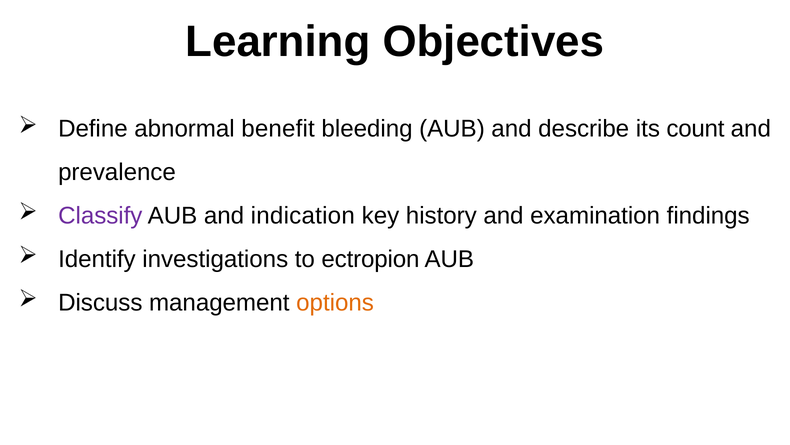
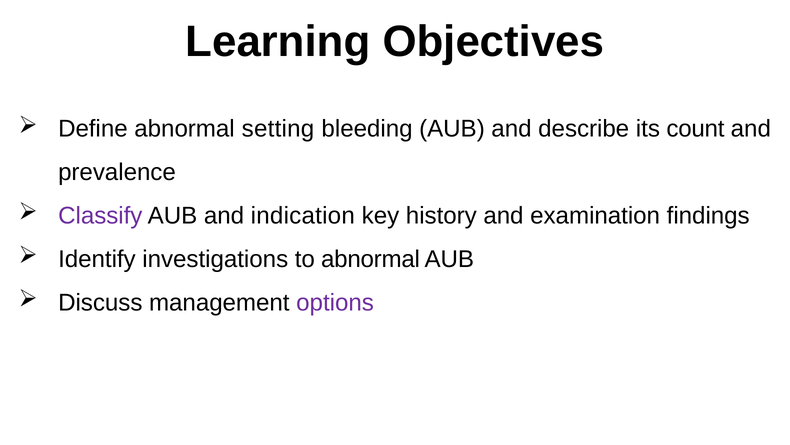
benefit: benefit -> setting (278, 129)
to ectropion: ectropion -> abnormal (370, 259)
options colour: orange -> purple (335, 302)
